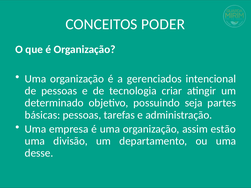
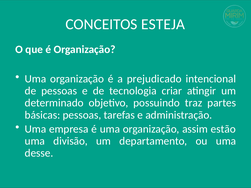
PODER: PODER -> ESTEJA (163, 24)
gerenciados: gerenciados -> prejudicado (154, 79)
seja: seja -> traz (194, 103)
